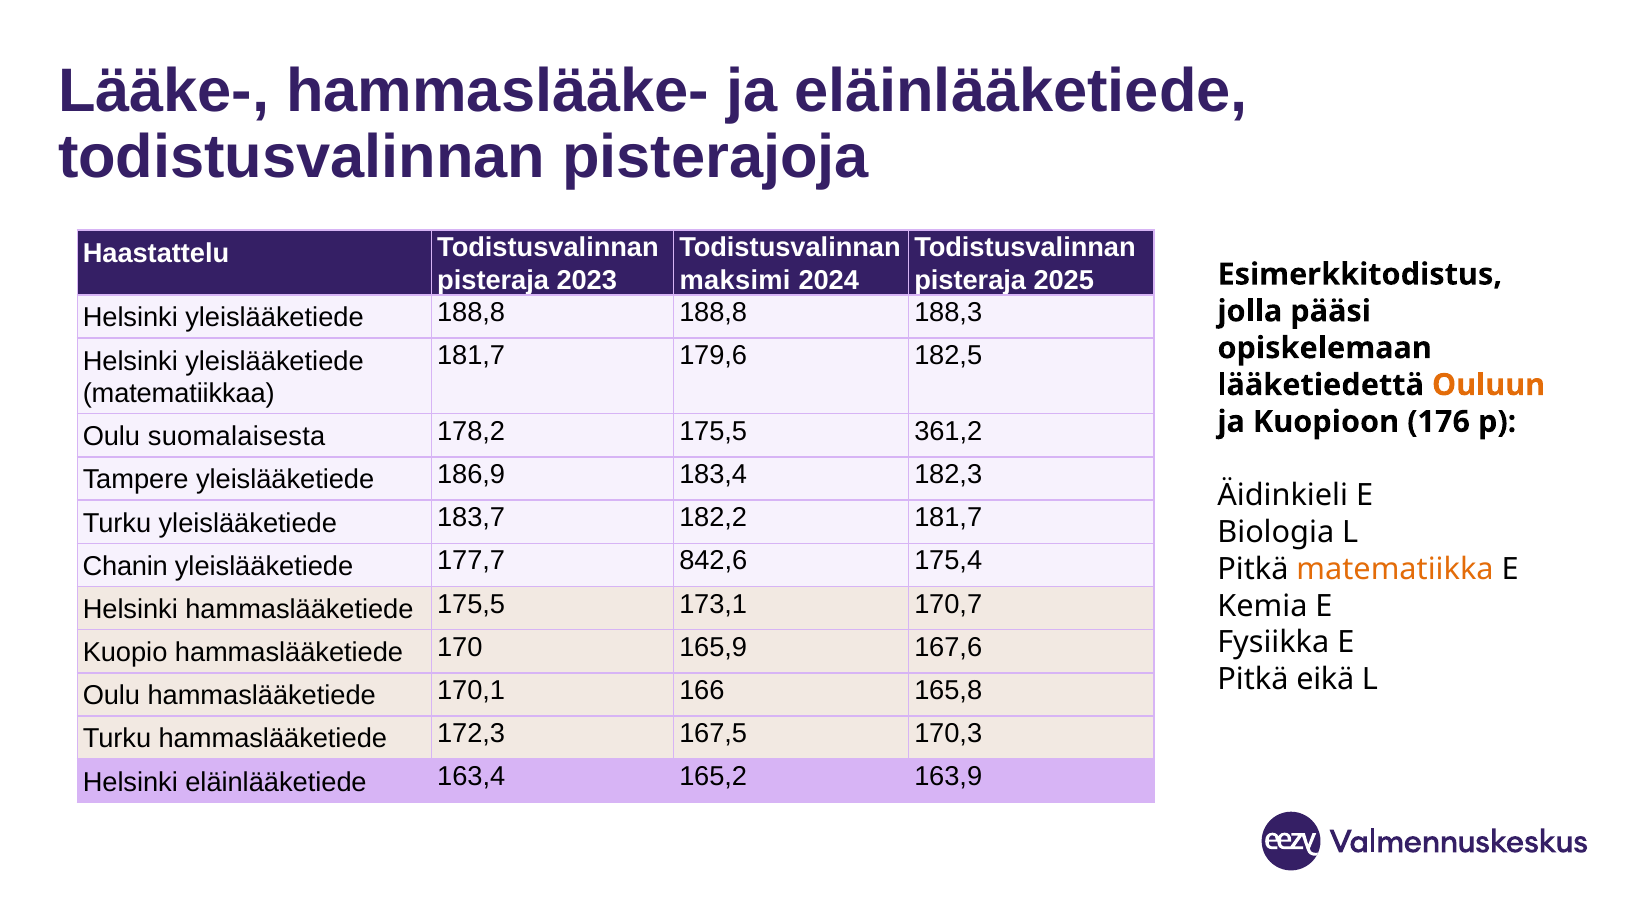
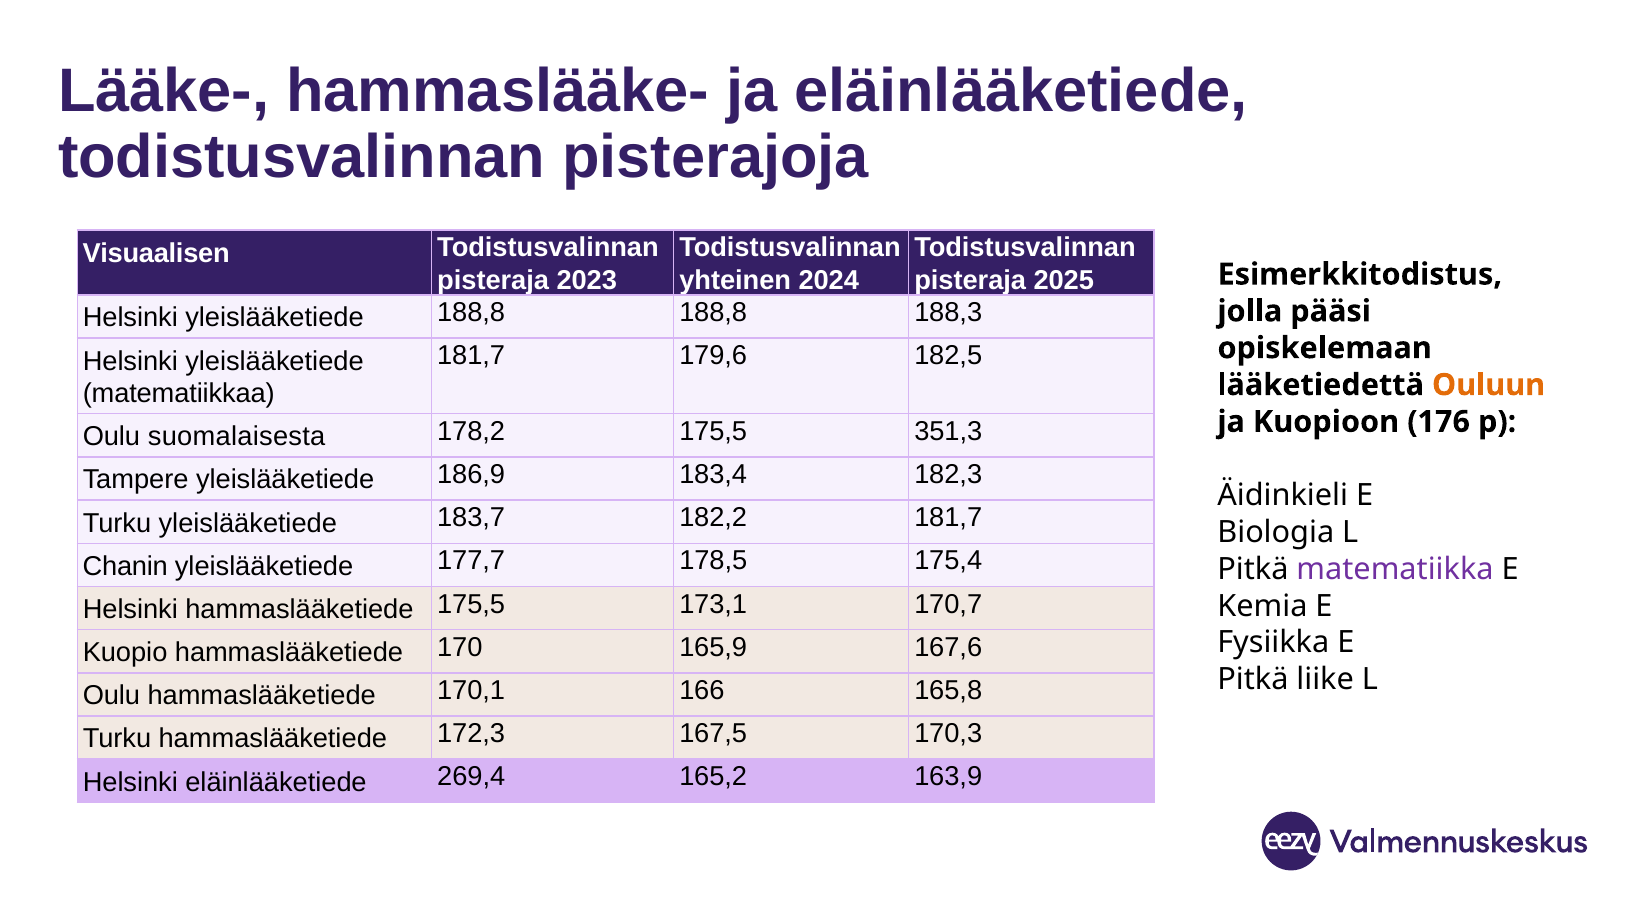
Haastattelu: Haastattelu -> Visuaalisen (156, 253)
maksimi: maksimi -> yhteinen (735, 280)
361,2: 361,2 -> 351,3 (948, 431)
842,6: 842,6 -> 178,5 (713, 561)
matematiikka colour: orange -> purple (1395, 569)
eikä: eikä -> liike (1325, 680)
163,4: 163,4 -> 269,4 (471, 777)
